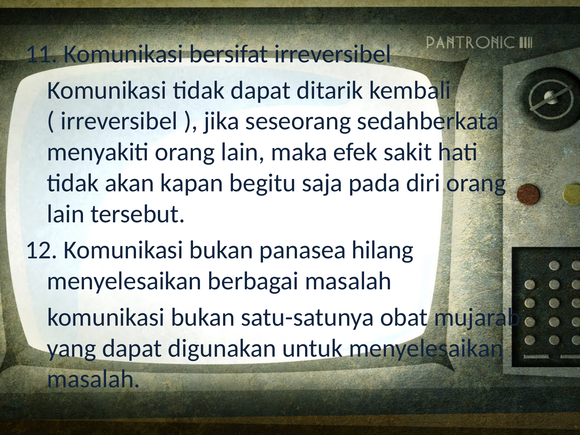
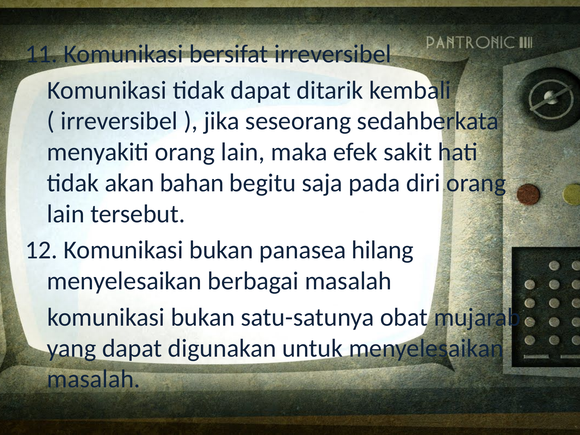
kapan: kapan -> bahan (192, 183)
